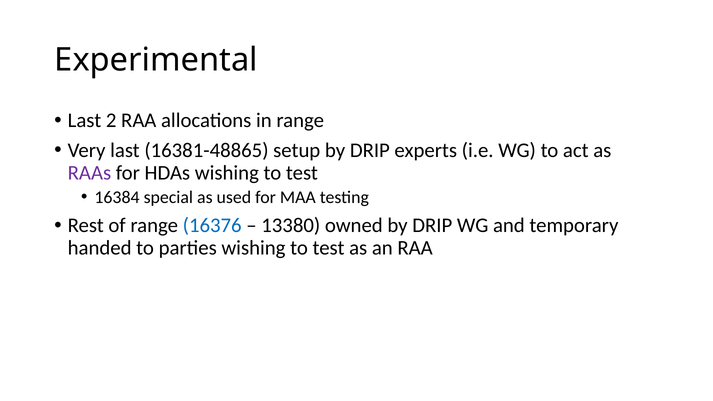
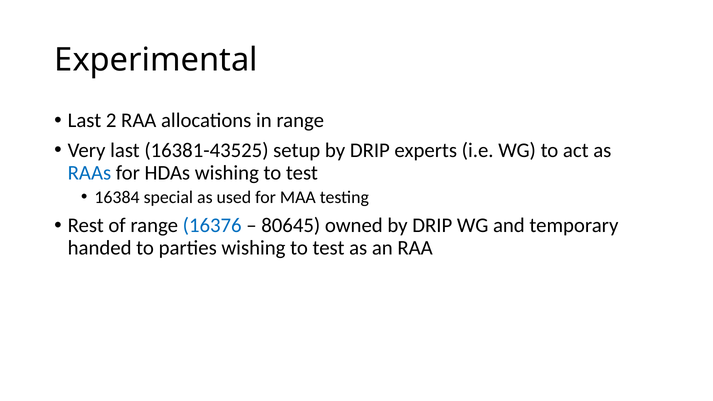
16381-48865: 16381-48865 -> 16381-43525 (206, 150)
RAAs colour: purple -> blue (89, 173)
13380: 13380 -> 80645 (291, 226)
